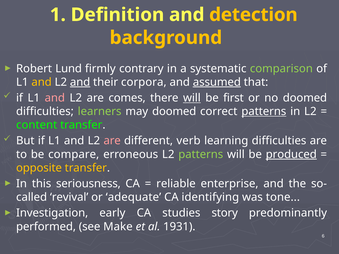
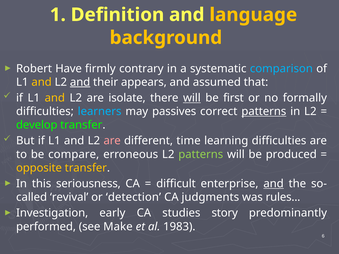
detection: detection -> language (253, 15)
Lund: Lund -> Have (69, 69)
comparison colour: light green -> light blue (281, 69)
corpora: corpora -> appears (144, 82)
assumed underline: present -> none (217, 82)
and colour: pink -> yellow (55, 98)
comes: comes -> isolate (127, 98)
no doomed: doomed -> formally (305, 98)
learners colour: light green -> light blue (100, 112)
may doomed: doomed -> passives (174, 112)
content: content -> develop (37, 125)
verb: verb -> time (189, 141)
produced underline: present -> none (291, 154)
reliable: reliable -> difficult (176, 184)
and underline: none -> present (274, 184)
adequate: adequate -> detection (133, 197)
identifying: identifying -> judgments (210, 197)
tone: tone -> rules (283, 197)
1931: 1931 -> 1983 (179, 227)
